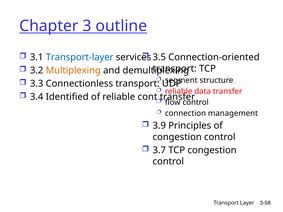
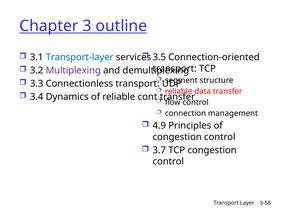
Multiplexing colour: orange -> purple (73, 70)
Identified: Identified -> Dynamics (67, 97)
3.9: 3.9 -> 4.9 (159, 126)
